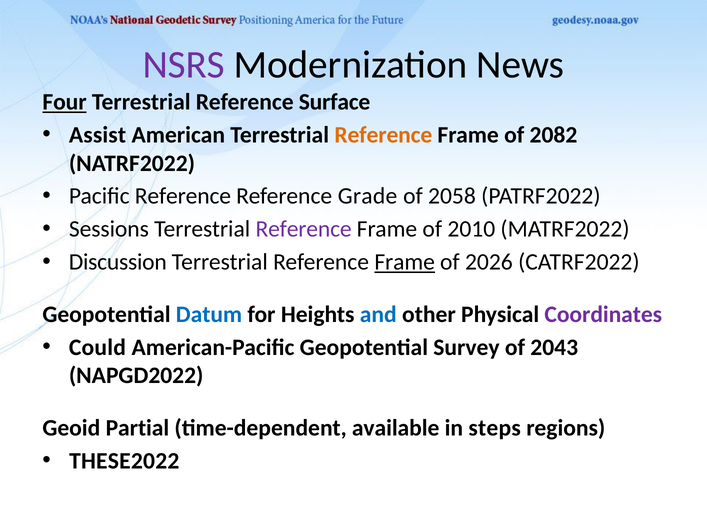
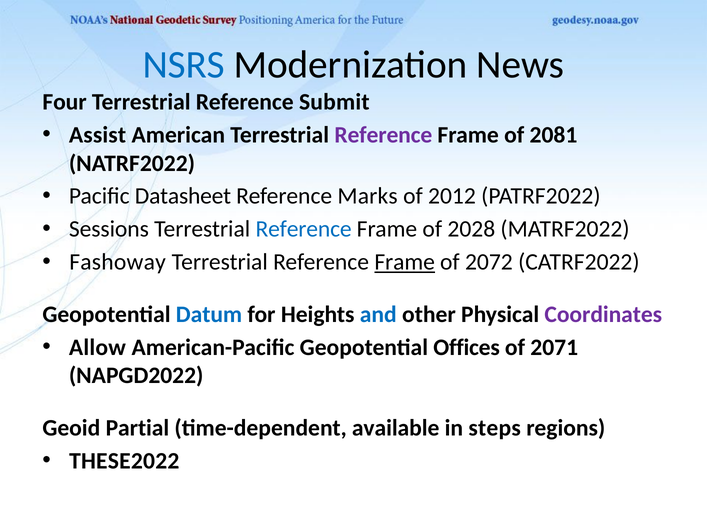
NSRS colour: purple -> blue (184, 65)
Four underline: present -> none (65, 102)
Surface: Surface -> Submit (334, 102)
Reference colour: orange -> purple (383, 135)
2082: 2082 -> 2081 (553, 135)
Pacific Reference: Reference -> Datasheet (183, 196)
Grade: Grade -> Marks (368, 196)
2058: 2058 -> 2012 (452, 196)
Reference colour: purple -> blue (304, 229)
2010: 2010 -> 2028 (471, 229)
Discussion: Discussion -> Fashoway (118, 262)
2026: 2026 -> 2072 (489, 262)
Could: Could -> Allow (97, 348)
Survey: Survey -> Offices (467, 348)
2043: 2043 -> 2071 (554, 348)
